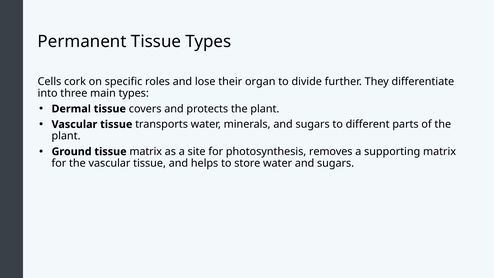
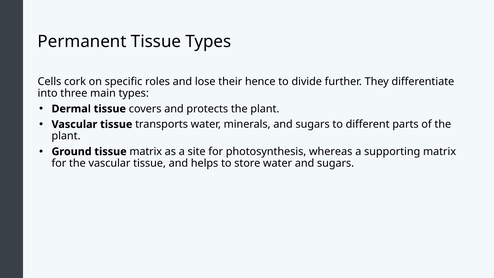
organ: organ -> hence (260, 82)
removes: removes -> whereas (331, 152)
